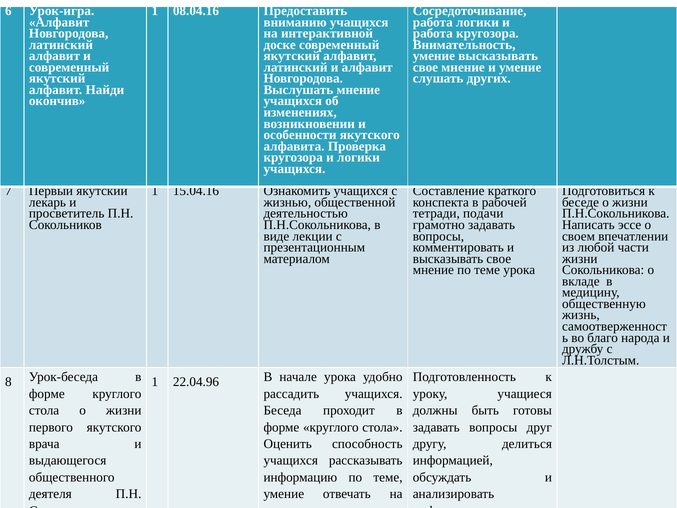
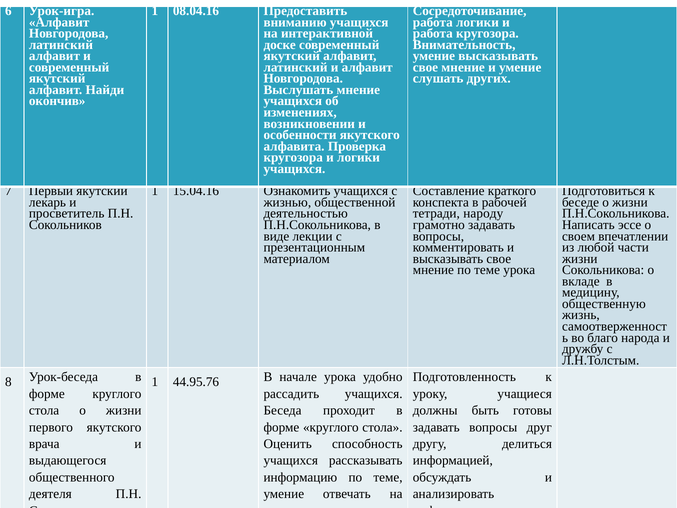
подачи: подачи -> народу (483, 214)
22.04.96: 22.04.96 -> 44.95.76 (196, 382)
